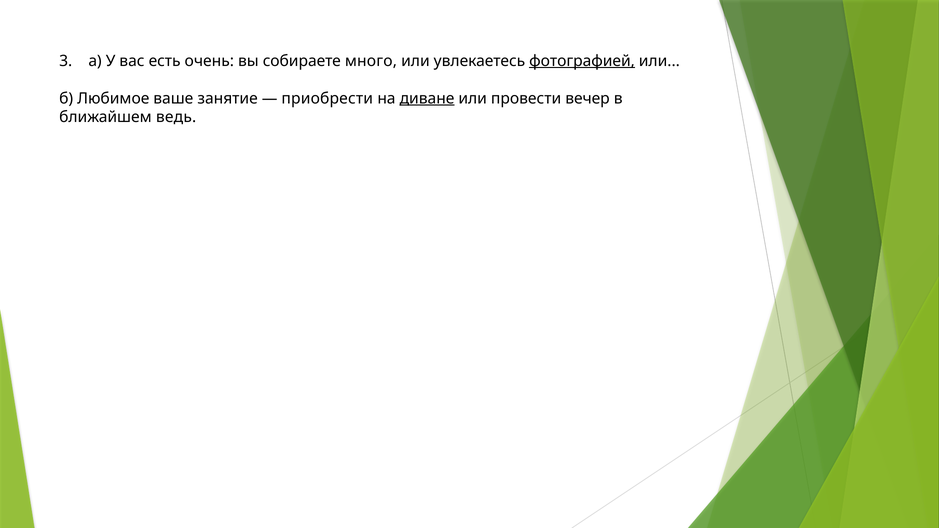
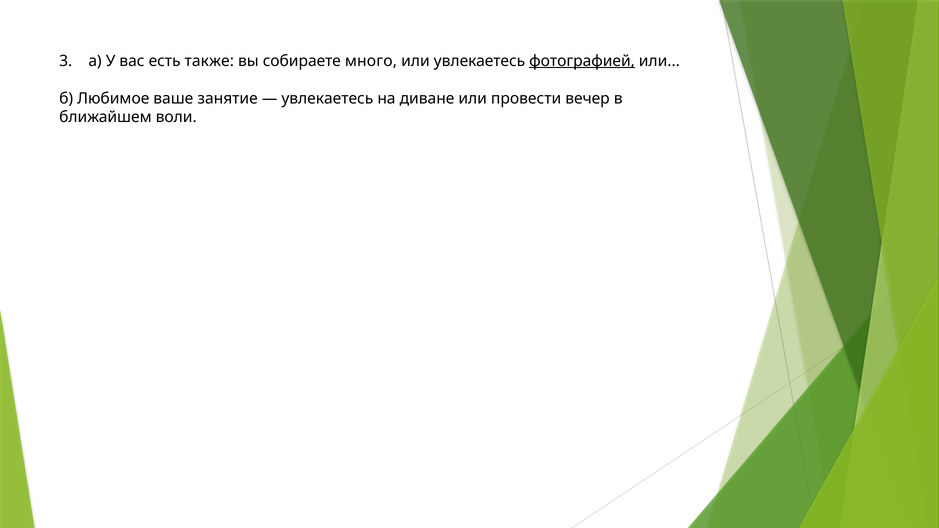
очень: очень -> также (209, 61)
приобрести: приобрести -> увлекаетесь (327, 98)
диване underline: present -> none (427, 98)
ведь: ведь -> воли (176, 117)
